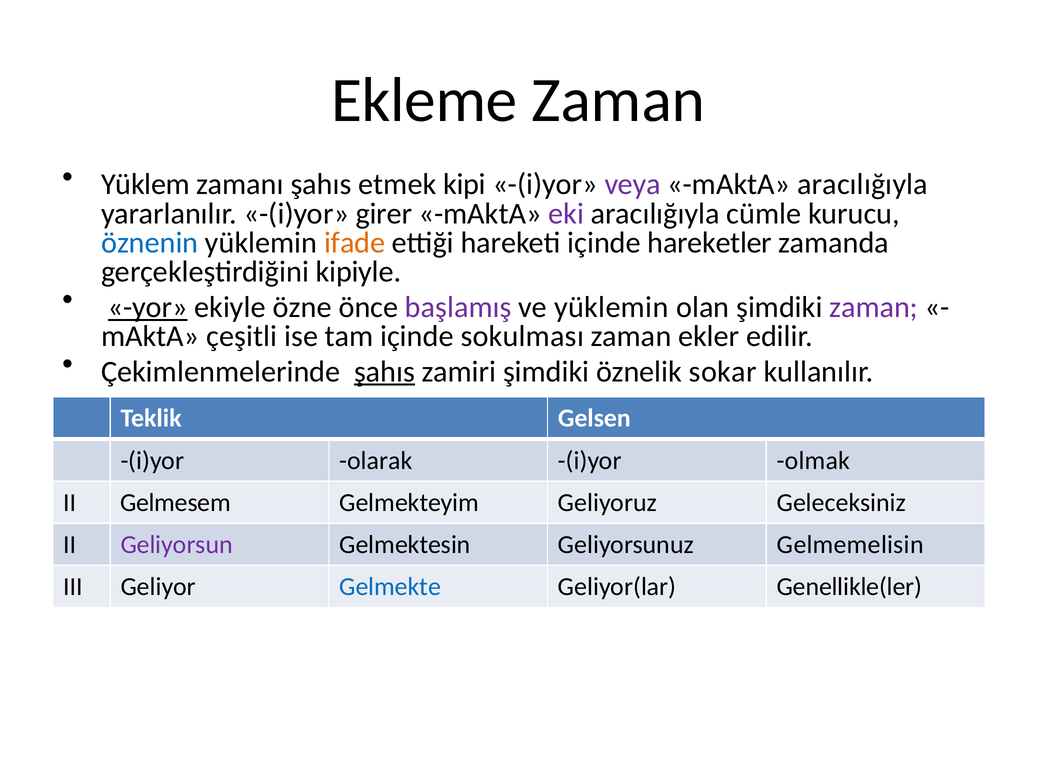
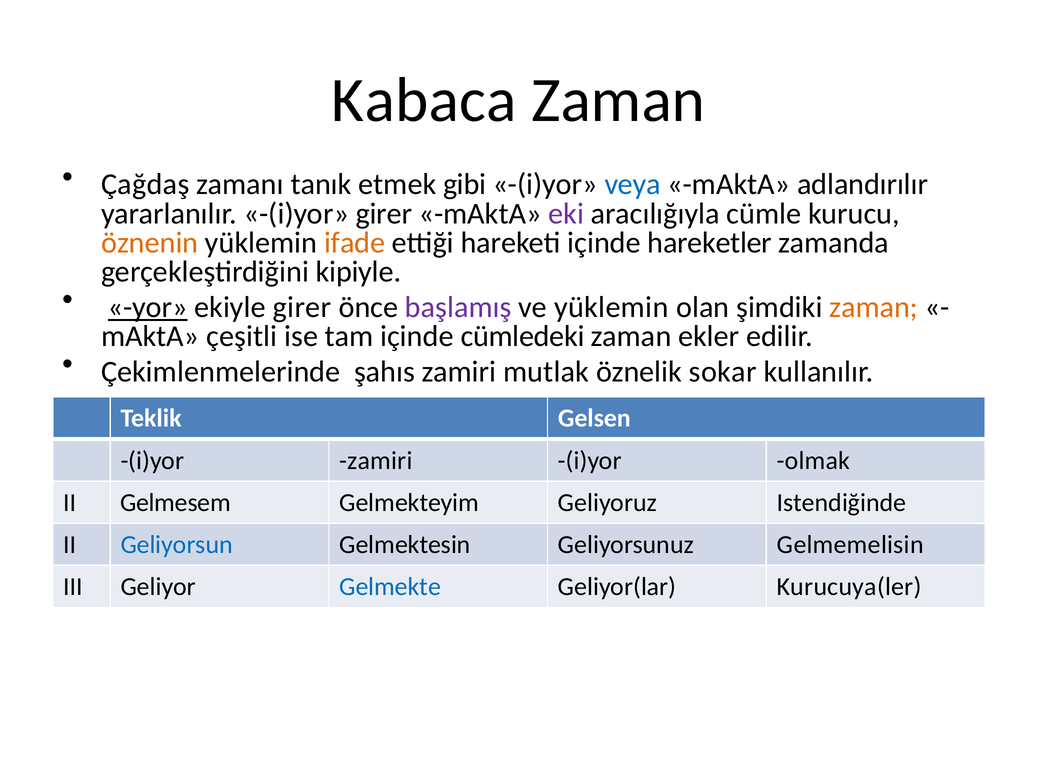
Ekleme: Ekleme -> Kabaca (424, 100)
Yüklem: Yüklem -> Çağdaş (145, 184)
zamanı şahıs: şahıs -> tanık (321, 184)
kipi: kipi -> gibi (465, 184)
veya colour: purple -> blue (633, 184)
mAktA aracılığıyla: aracılığıyla -> adlandırılır (863, 184)
öznenin colour: blue -> orange (150, 242)
ekiyle özne: özne -> girer (302, 307)
zaman colour: purple -> orange (874, 307)
sokulması: sokulması -> cümledeki (523, 336)
şahıs underline: present -> none (384, 372)
zamiri şimdiki: şimdiki -> mutlak (546, 372)
-(i)yor olarak: olarak -> zamiri (376, 460)
Geleceksiniz: Geleceksiniz -> Istendiğinde (841, 502)
Geliyorsun colour: purple -> blue (177, 544)
Genellikle(ler: Genellikle(ler -> Kurucuya(ler (849, 586)
